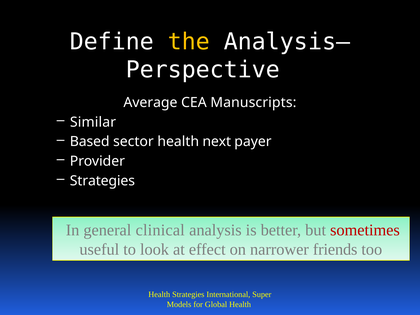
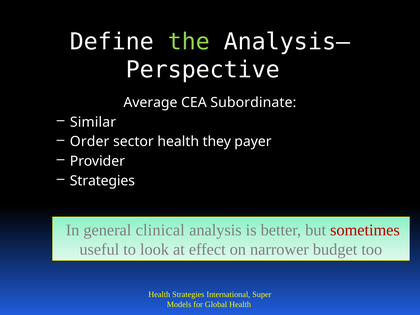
the colour: yellow -> light green (189, 42)
Manuscripts: Manuscripts -> Subordinate (253, 102)
Based: Based -> Order (90, 142)
next: next -> they (217, 142)
friends: friends -> budget (335, 250)
